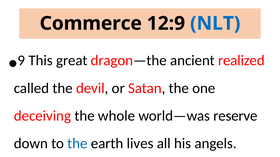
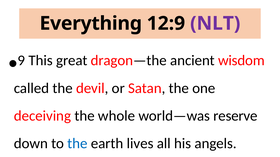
Commerce: Commerce -> Everything (91, 23)
NLT colour: blue -> purple (215, 23)
realized: realized -> wisdom (241, 61)
